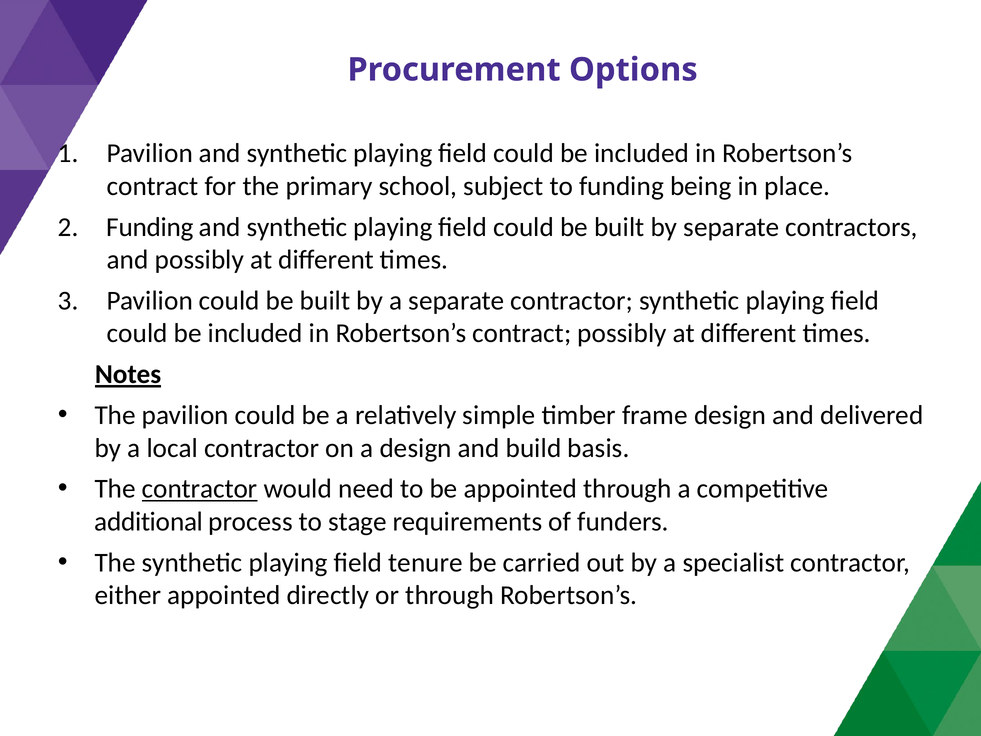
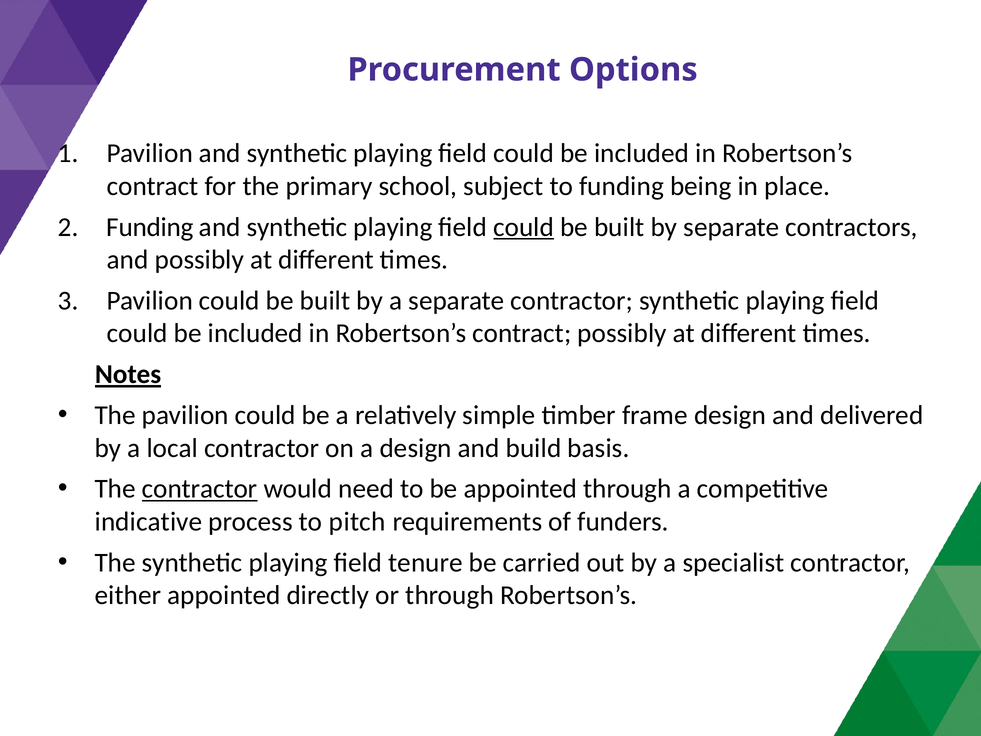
could underline: none -> present (524, 227)
additional: additional -> indicative (149, 521)
stage: stage -> pitch (357, 521)
